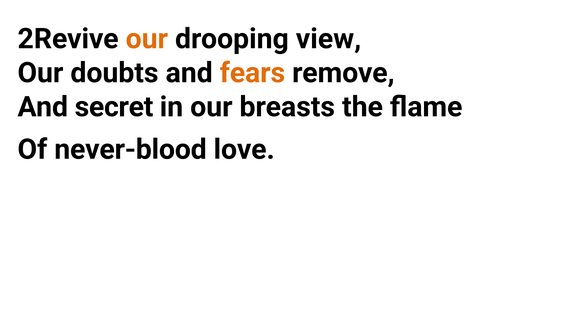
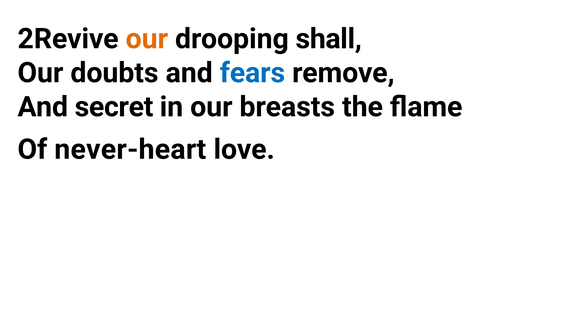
view: view -> shall (329, 39)
fears colour: orange -> blue (252, 73)
never-blood: never-blood -> never-heart (130, 150)
